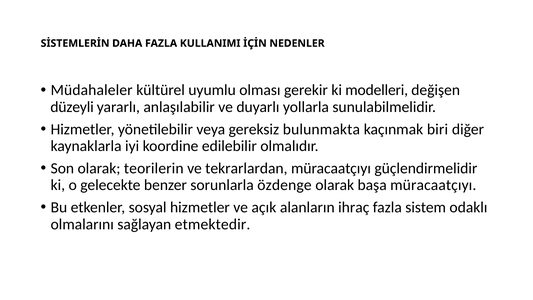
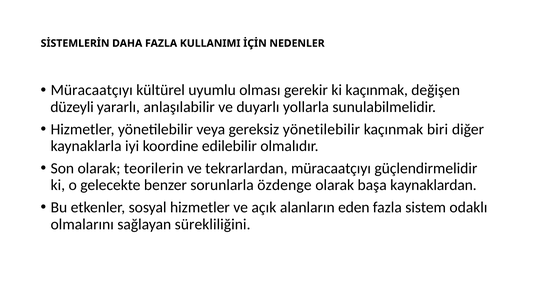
Müdahaleler: Müdahaleler -> Müracaatçıyı (92, 90)
ki modelleri: modelleri -> kaçınmak (377, 90)
gereksiz bulunmakta: bulunmakta -> yönetilebilir (321, 129)
başa müracaatçıyı: müracaatçıyı -> kaynaklardan (433, 185)
ihraç: ihraç -> eden (354, 207)
etmektedir: etmektedir -> sürekliliğini (213, 224)
